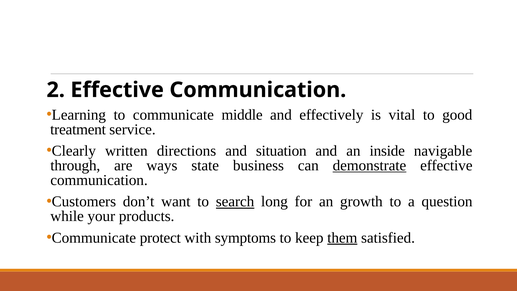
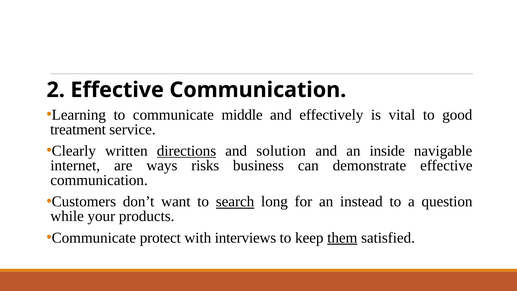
directions underline: none -> present (186, 151)
situation: situation -> solution (281, 151)
through: through -> internet (75, 165)
state: state -> risks (205, 165)
demonstrate underline: present -> none (369, 165)
growth: growth -> instead (361, 202)
symptoms: symptoms -> interviews (245, 238)
